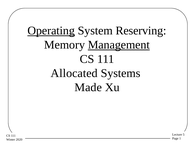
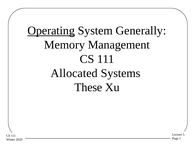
Reserving: Reserving -> Generally (141, 31)
Management underline: present -> none (119, 45)
Made: Made -> These (88, 88)
